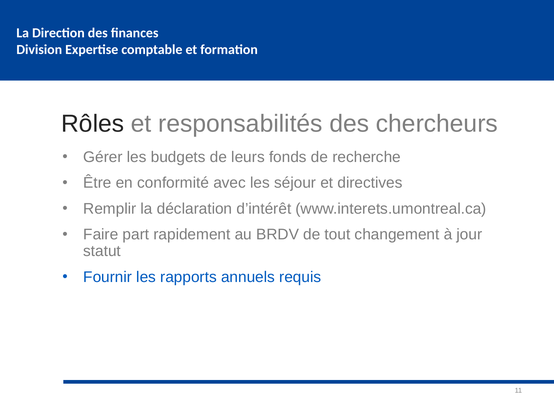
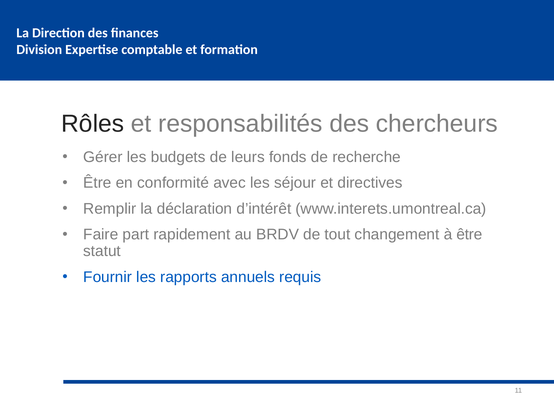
à jour: jour -> être (469, 235)
